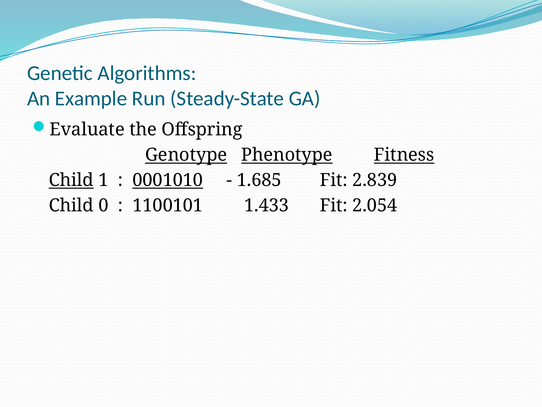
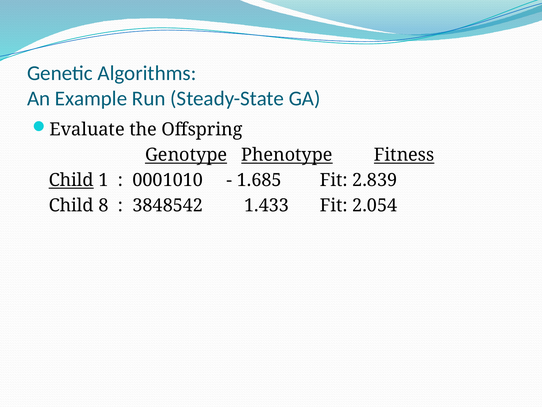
0001010 underline: present -> none (168, 180)
0: 0 -> 8 (103, 205)
1100101: 1100101 -> 3848542 (168, 205)
